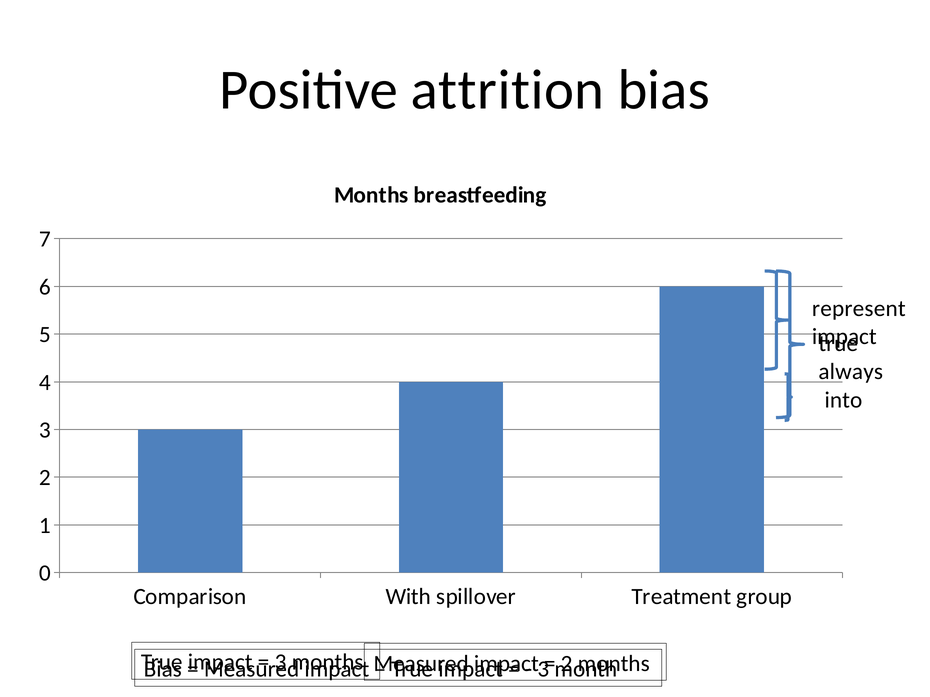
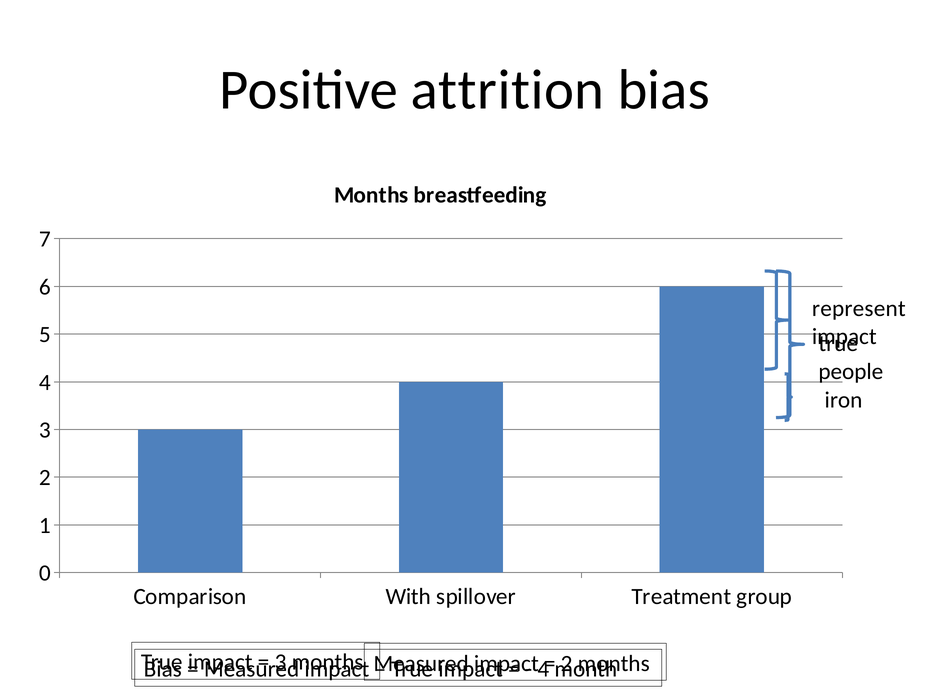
always: always -> people (851, 372)
into: into -> iron (844, 400)
3: 3 -> 4 (543, 670)
